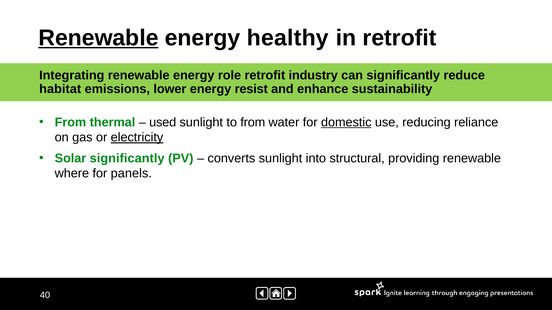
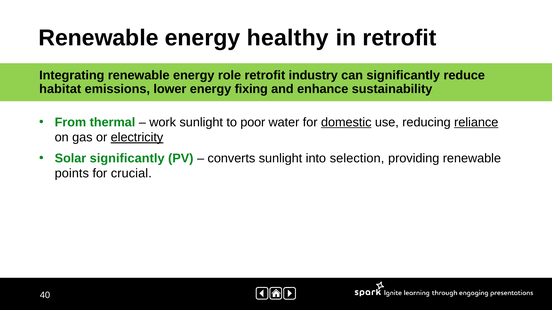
Renewable underline: present -> none (98, 38)
resist: resist -> fixing (251, 89)
used: used -> work (163, 122)
to from: from -> poor (253, 122)
reliance underline: none -> present (476, 122)
structural: structural -> selection (357, 159)
where: where -> points (72, 174)
panels: panels -> crucial (131, 174)
